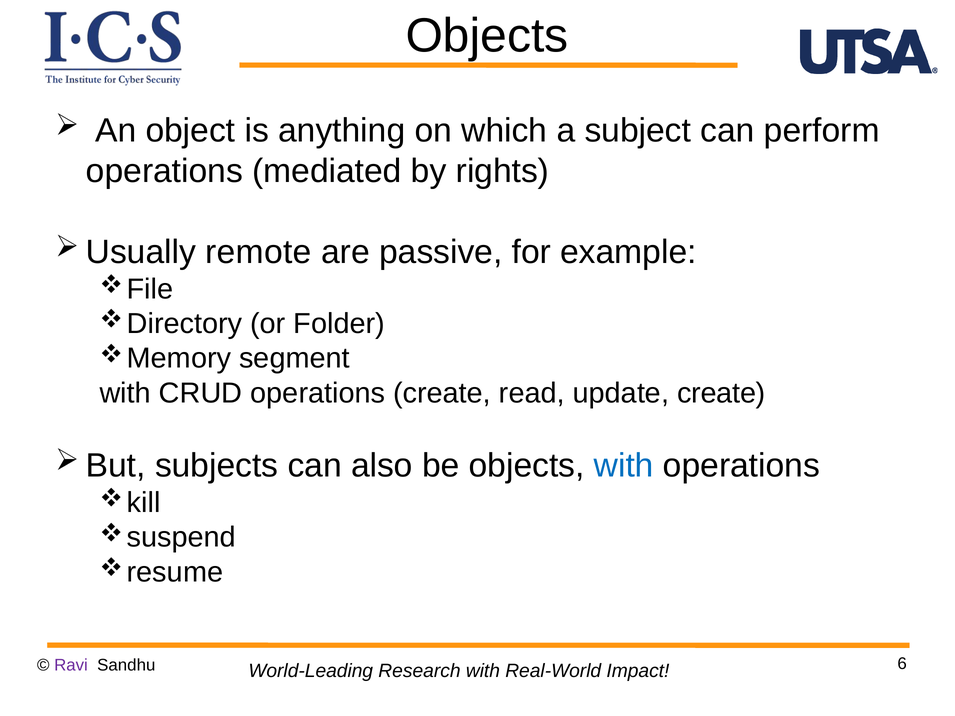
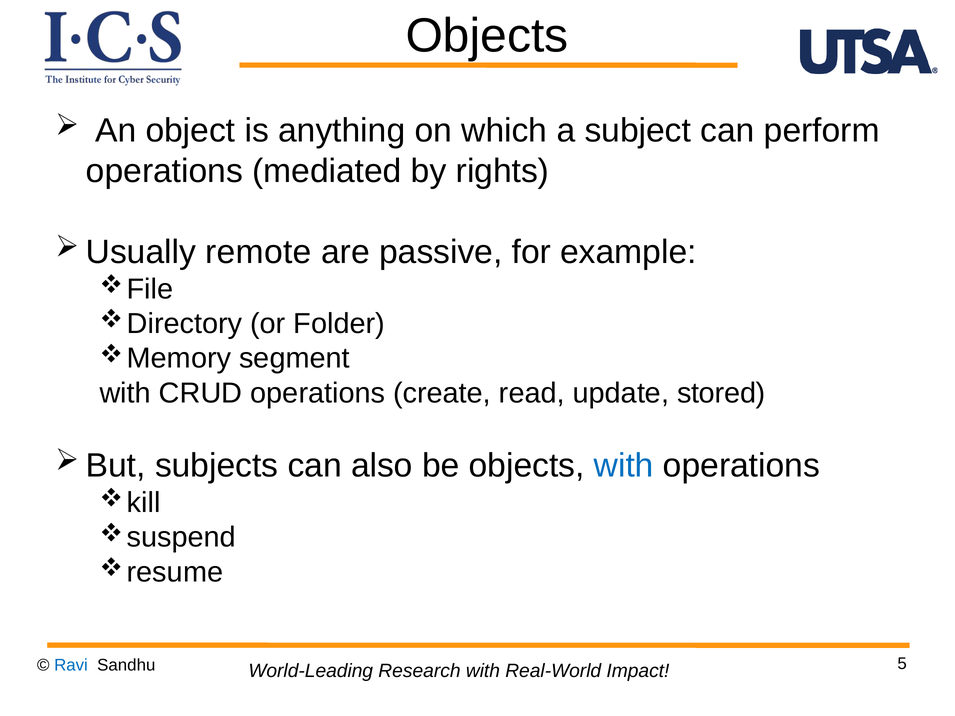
update create: create -> stored (721, 393)
Ravi colour: purple -> blue (71, 665)
6: 6 -> 5 (902, 664)
